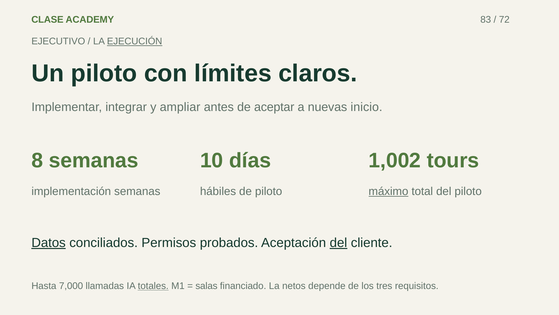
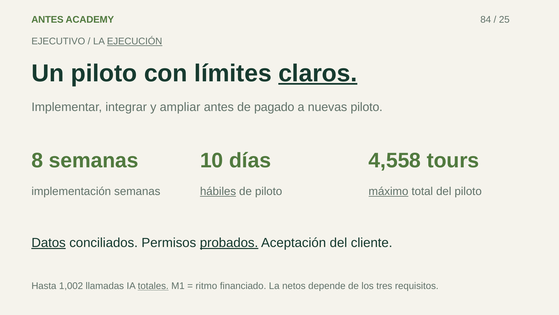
CLASE: CLASE -> ANTES (47, 20)
83: 83 -> 84 (486, 20)
72: 72 -> 25 (504, 20)
claros underline: none -> present (318, 73)
aceptar: aceptar -> pagado (274, 107)
nuevas inicio: inicio -> piloto (367, 107)
1,002: 1,002 -> 4,558 (395, 160)
hábiles underline: none -> present (218, 191)
probados underline: none -> present (229, 242)
del underline: present -> none (338, 242)
7,000: 7,000 -> 1,002 (71, 285)
salas: salas -> ritmo (206, 285)
